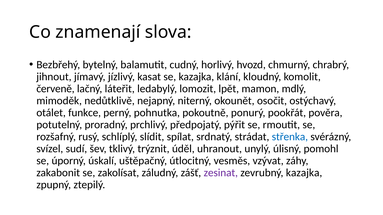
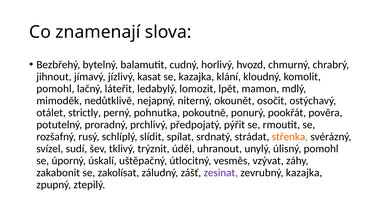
červeně: červeně -> pomohl (55, 89)
funkce: funkce -> strictly (85, 113)
střenka colour: blue -> orange (290, 137)
